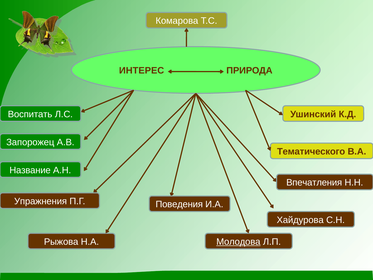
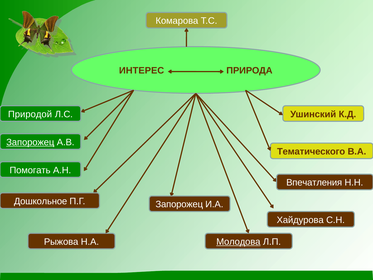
Воспитать: Воспитать -> Природой (30, 114)
Запорожец underline: none -> present (30, 142)
Название: Название -> Помогать (30, 170)
Упражнения: Упражнения -> Дошкольное (41, 201)
Поведения: Поведения -> Запорожец (179, 204)
